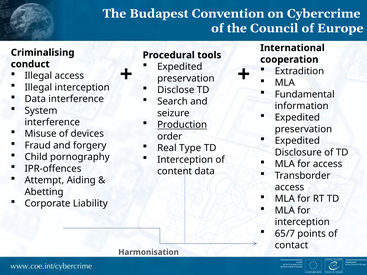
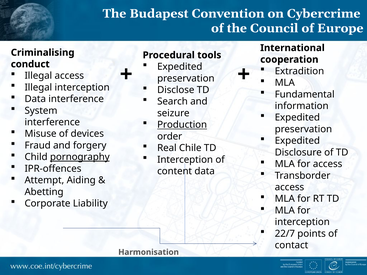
Type: Type -> Chile (190, 148)
pornography underline: none -> present (80, 157)
65/7: 65/7 -> 22/7 (285, 234)
